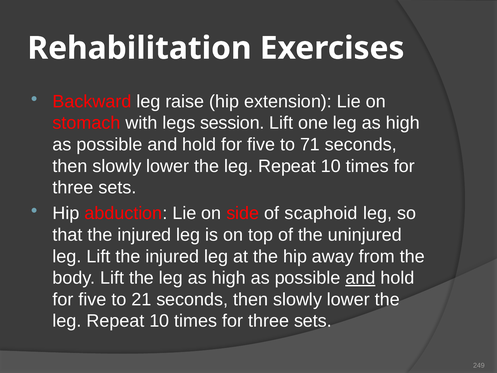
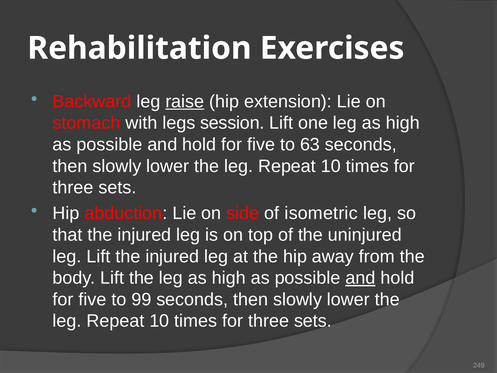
raise underline: none -> present (185, 101)
71: 71 -> 63 (310, 144)
scaphoid: scaphoid -> isometric (321, 213)
21: 21 -> 99 (141, 299)
